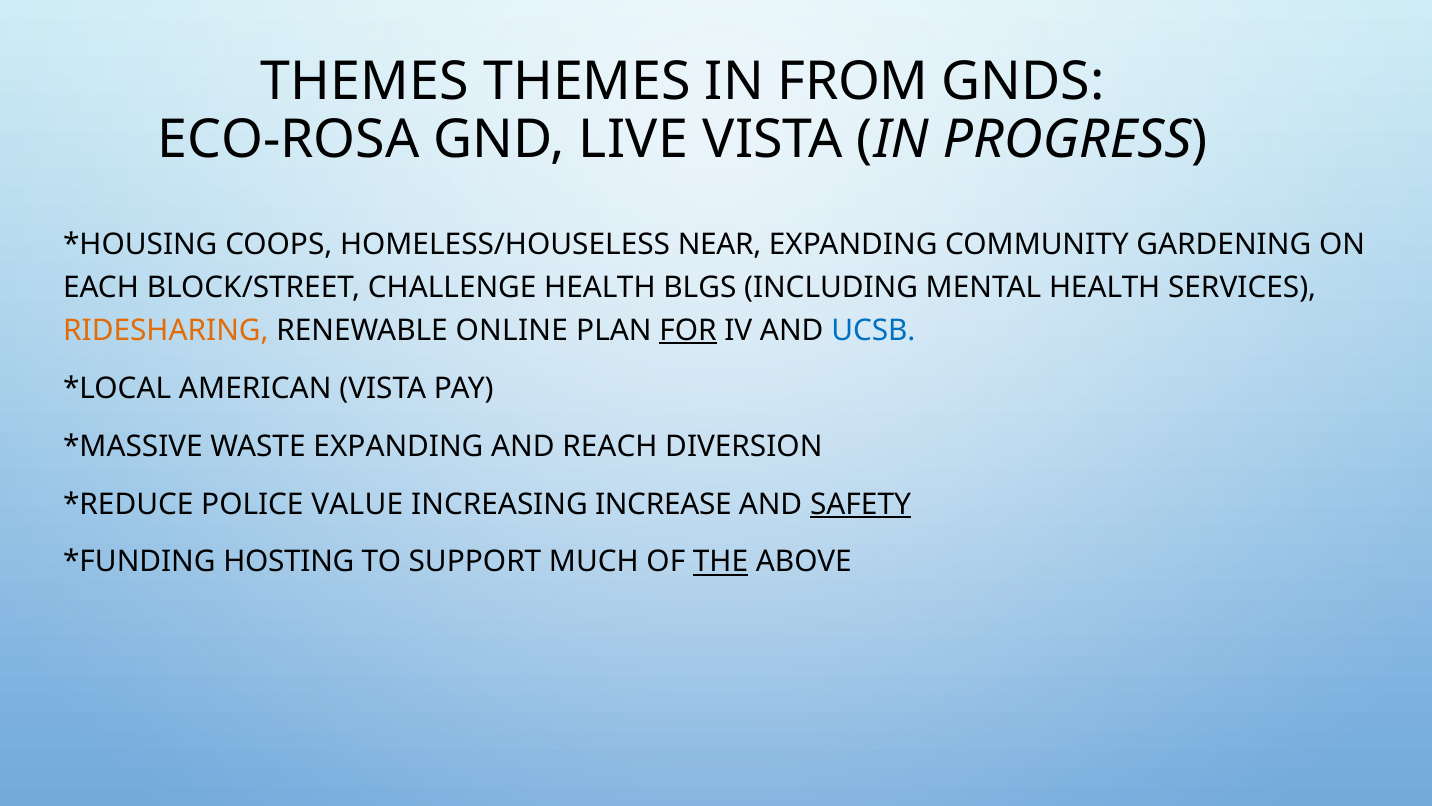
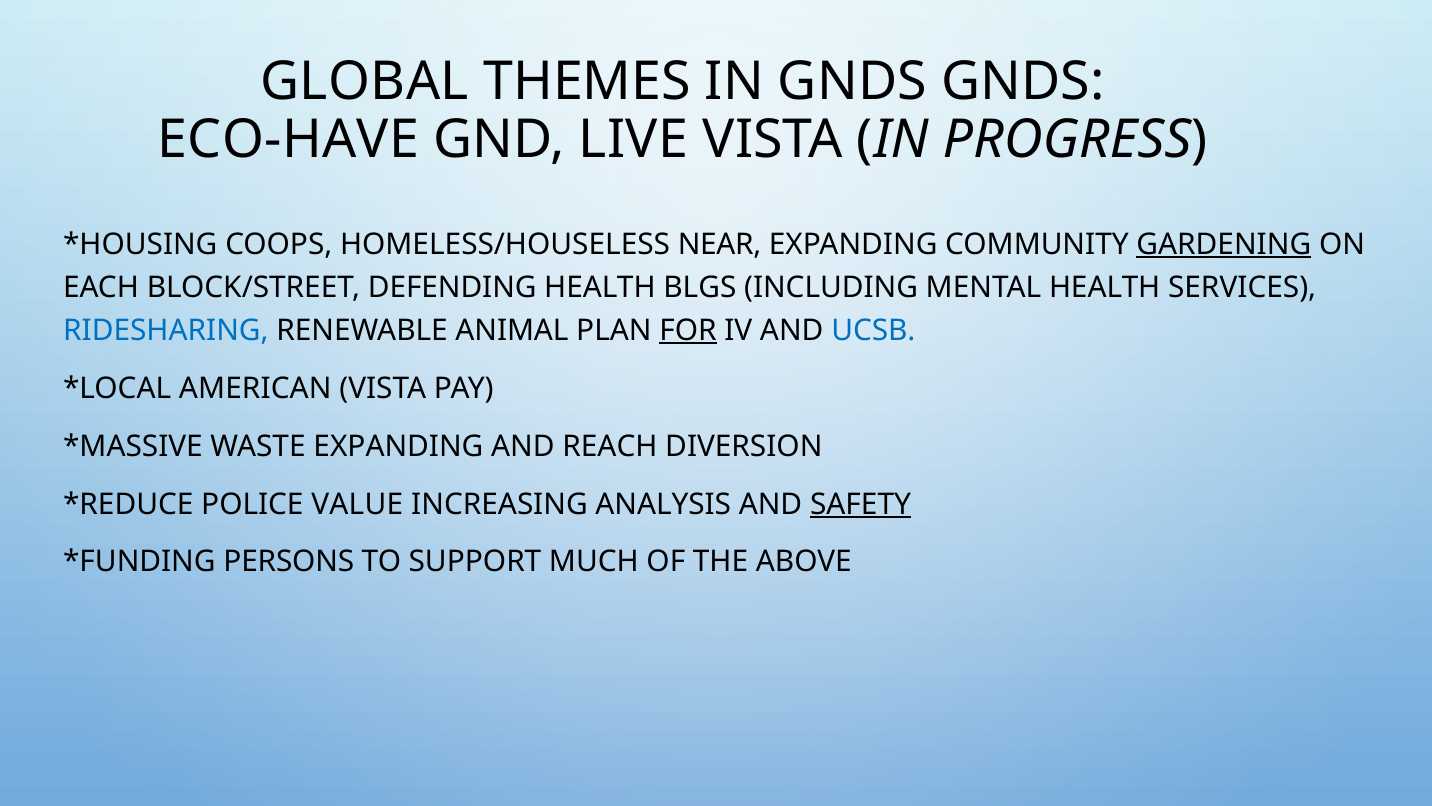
THEMES: THEMES -> GLOBAL (365, 81)
IN FROM: FROM -> GNDS (853, 81)
ECO-ROSA: ECO-ROSA -> ECO-HAVE (288, 140)
GARDENING underline: none -> present (1224, 244)
CHALLENGE: CHALLENGE -> DEFENDING (452, 287)
RIDESHARING colour: orange -> blue (166, 330)
ONLINE: ONLINE -> ANIMAL (512, 330)
INCREASE: INCREASE -> ANALYSIS (663, 504)
HOSTING: HOSTING -> PERSONS (289, 562)
THE underline: present -> none (720, 562)
